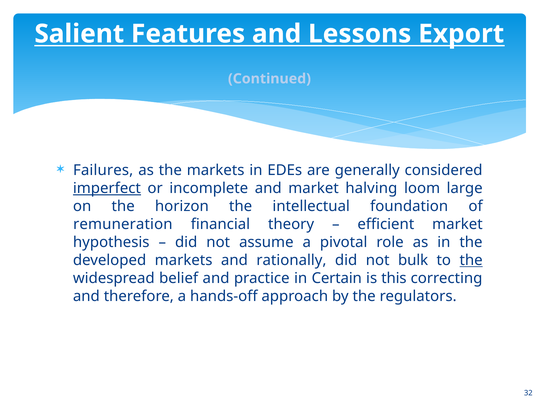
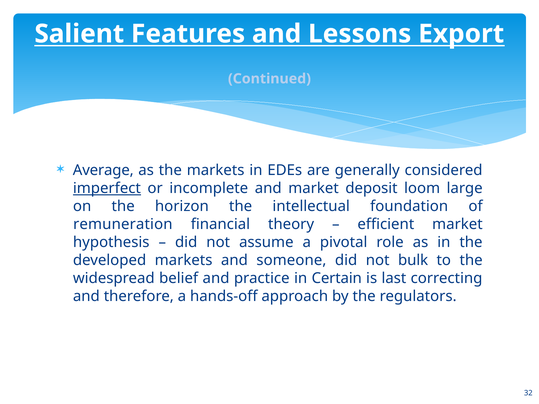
Failures: Failures -> Average (103, 170)
halving: halving -> deposit (371, 188)
rationally: rationally -> someone (291, 260)
the underline: present -> none (471, 260)
this: this -> last (394, 278)
